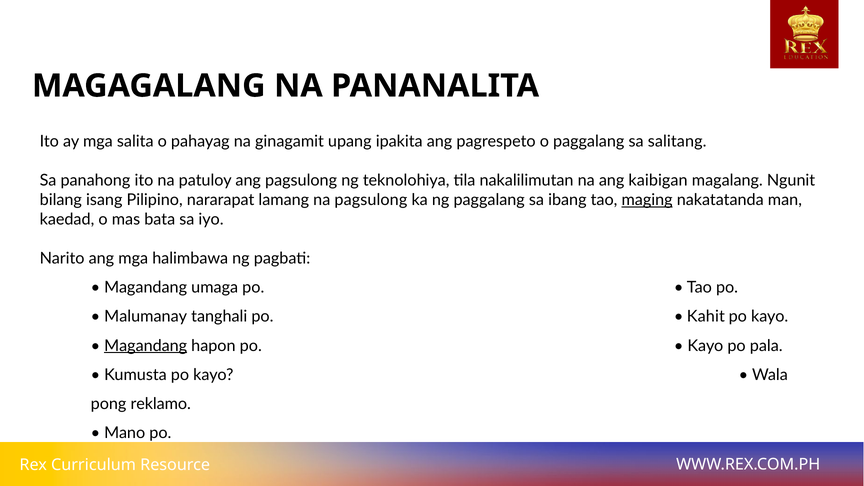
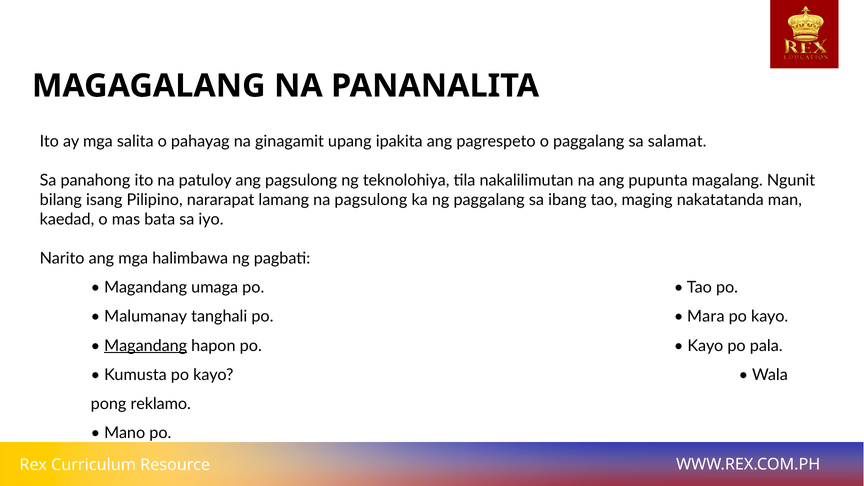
salitang: salitang -> salamat (677, 142)
kaibigan: kaibigan -> pupunta (658, 180)
maging underline: present -> none (647, 200)
Kahit: Kahit -> Mara (706, 317)
